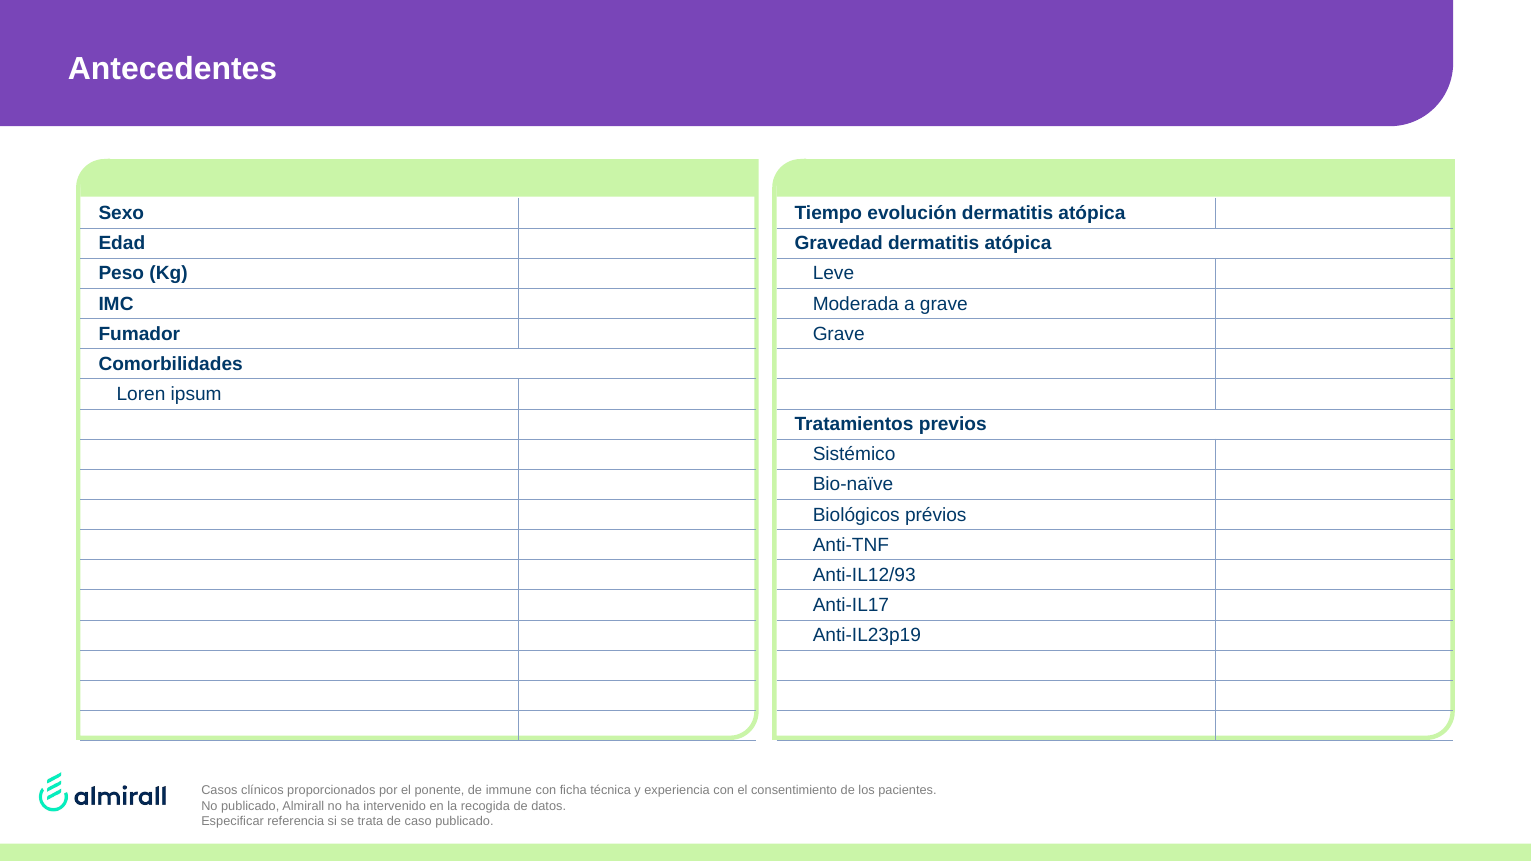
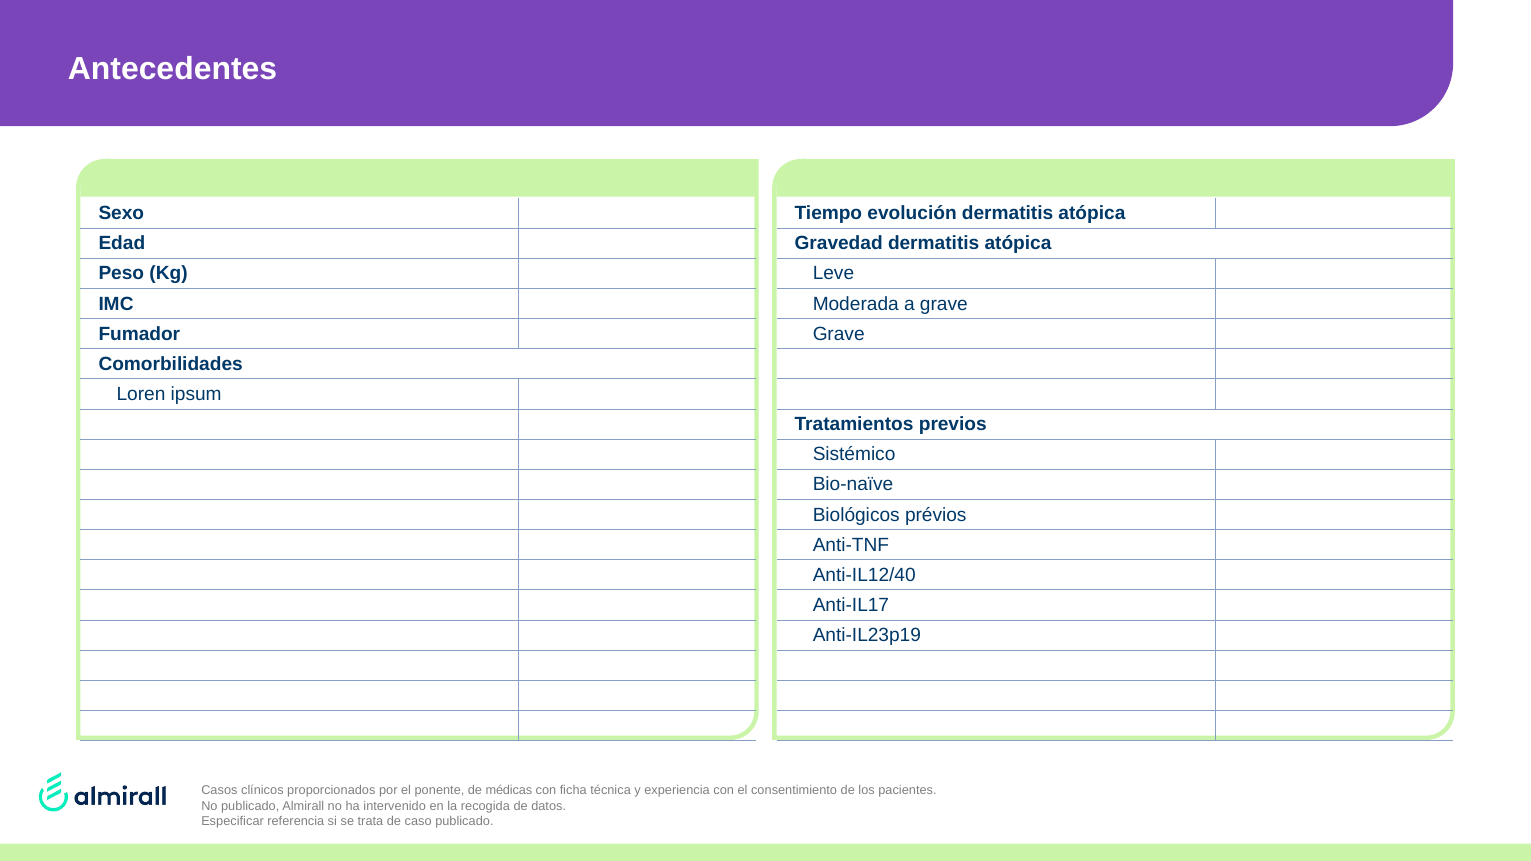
Anti-IL12/93: Anti-IL12/93 -> Anti-IL12/40 (864, 575)
immune: immune -> médicas (509, 791)
